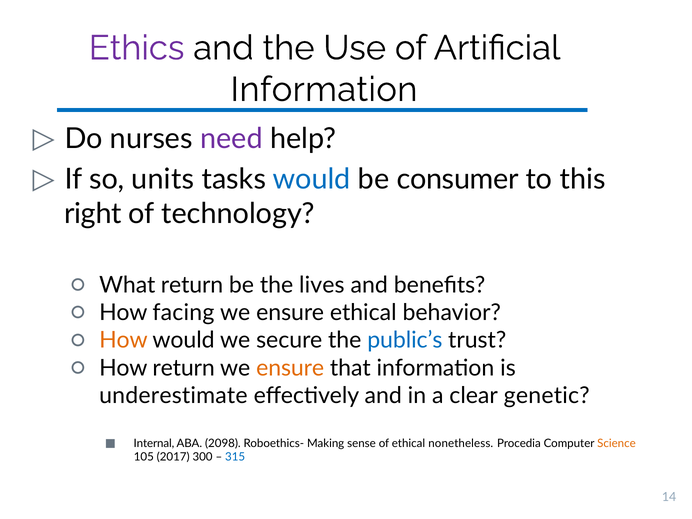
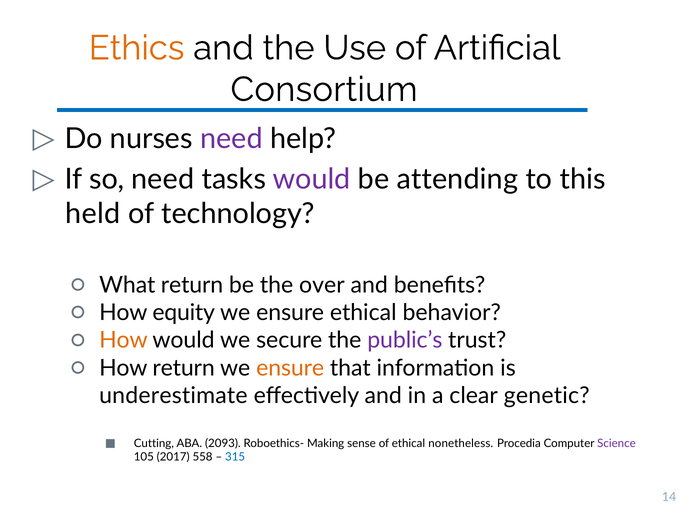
Ethics colour: purple -> orange (137, 48)
Information: Information -> Consortium (324, 89)
so units: units -> need (163, 179)
would colour: blue -> purple (312, 179)
consumer: consumer -> attending (457, 179)
right: right -> held (93, 214)
lives: lives -> over (322, 285)
facing: facing -> equity (184, 313)
public’s colour: blue -> purple (405, 340)
Internal: Internal -> Cutting (154, 443)
2098: 2098 -> 2093 (223, 443)
Science colour: orange -> purple (616, 443)
300: 300 -> 558 (203, 457)
